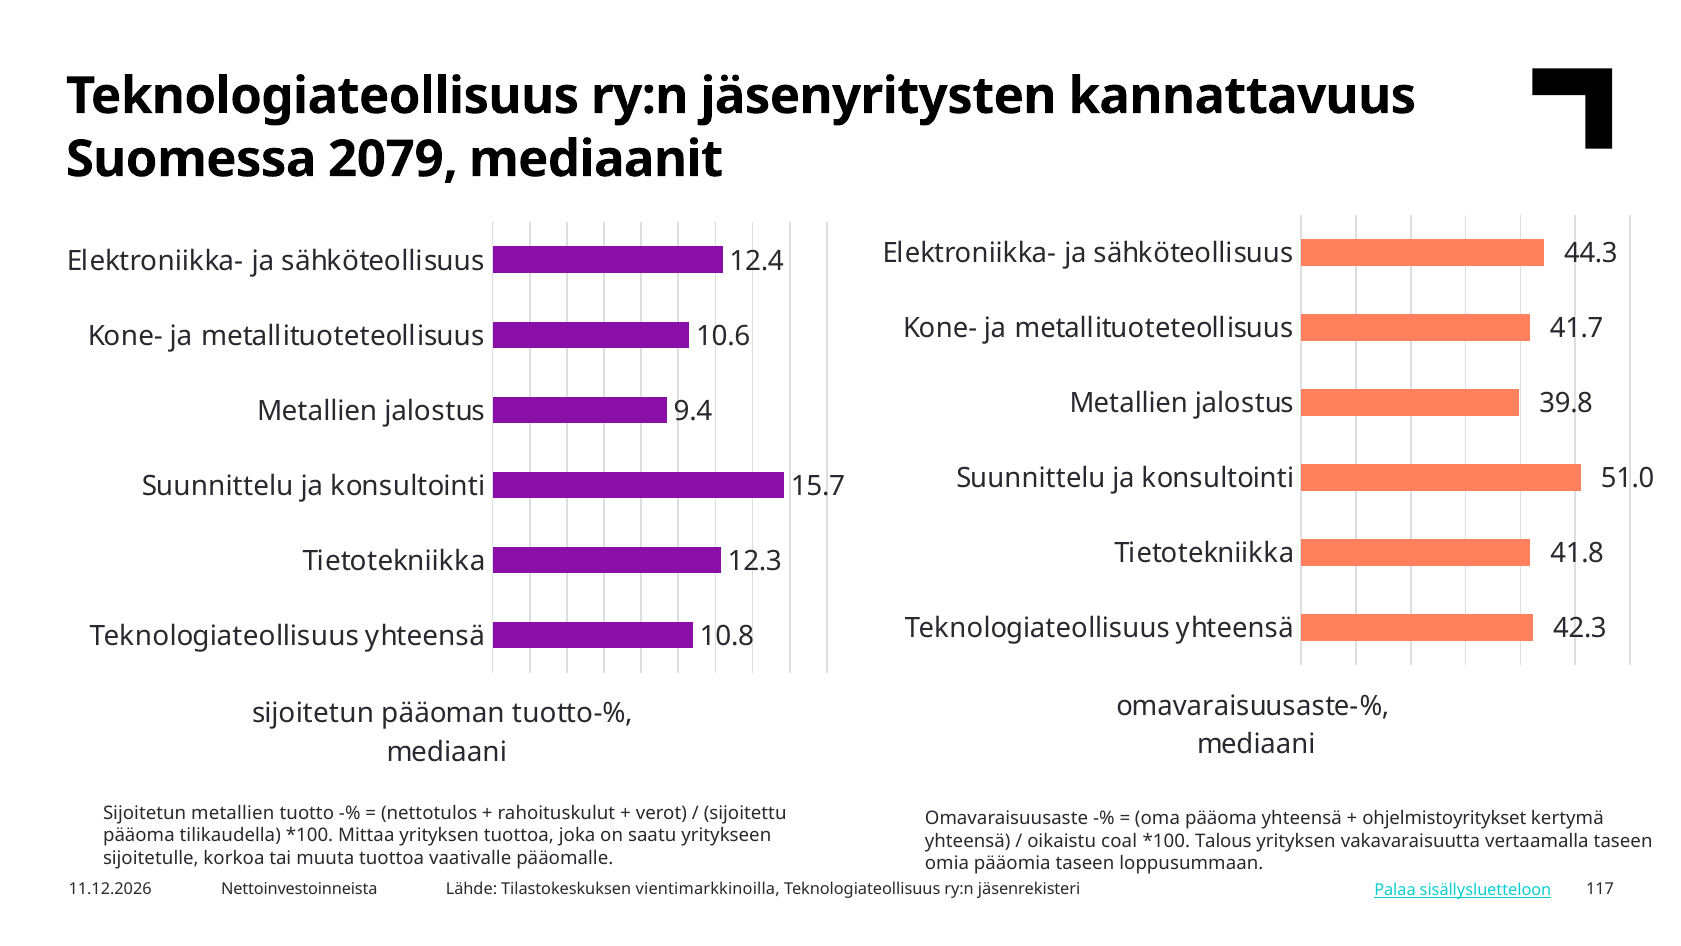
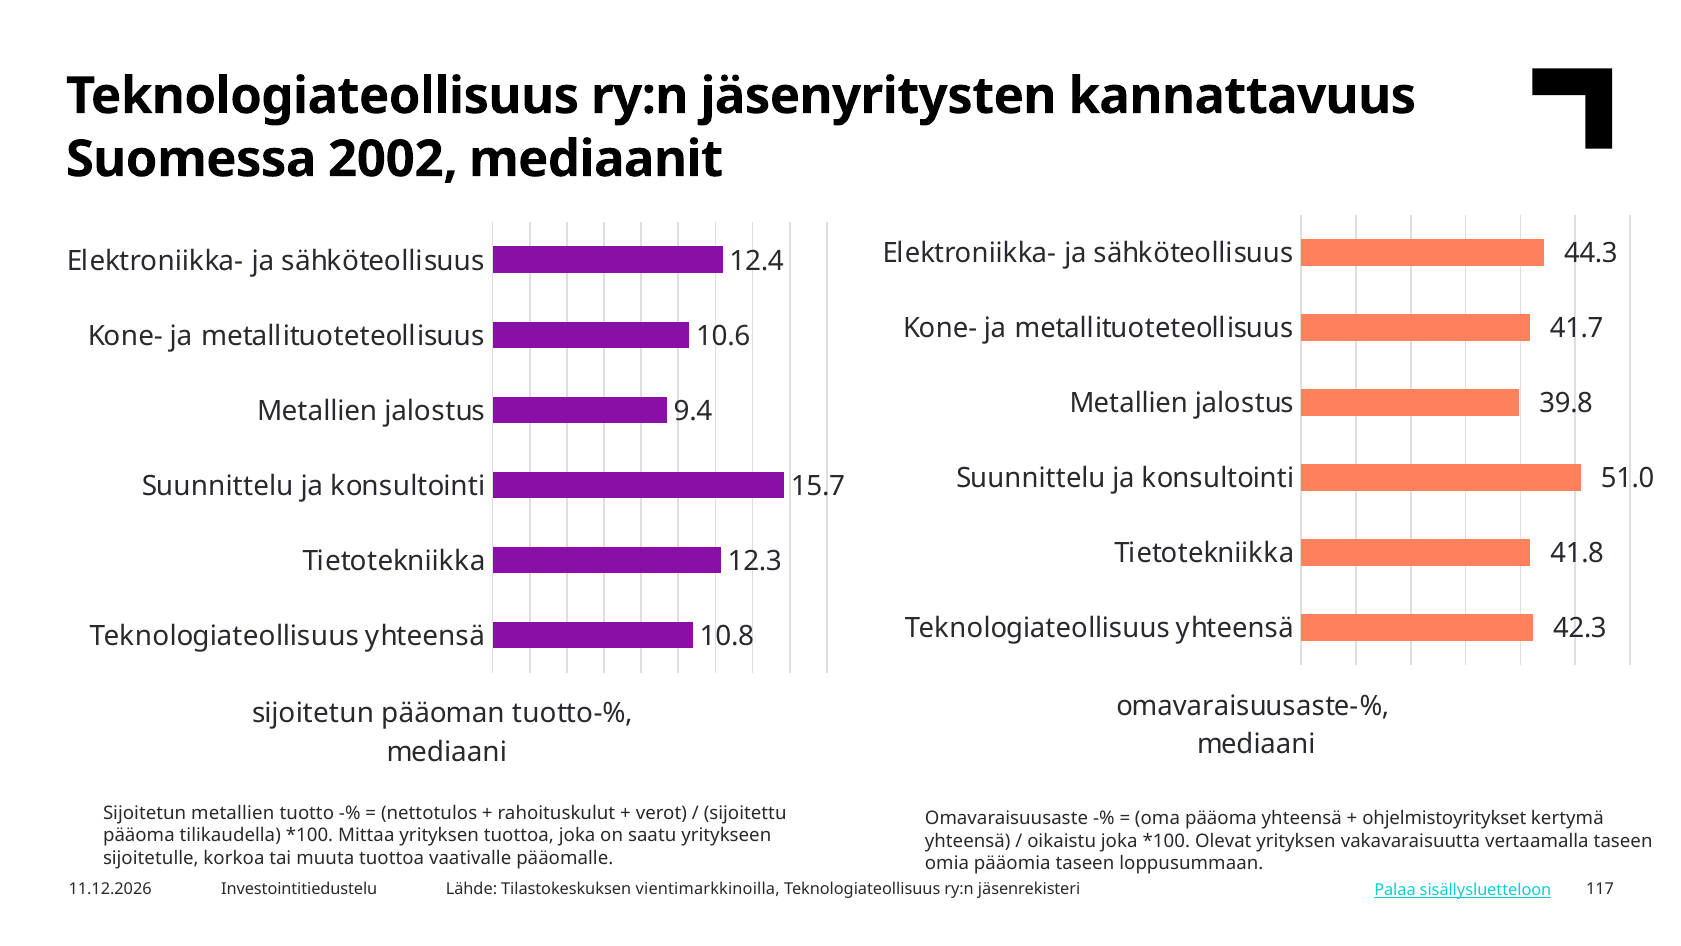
2079: 2079 -> 2002 (393, 159)
oikaistu coal: coal -> joka (1119, 841)
Talous: Talous -> Olevat (1223, 841)
Nettoinvestoinneista: Nettoinvestoinneista -> Investointitiedustelu (299, 889)
